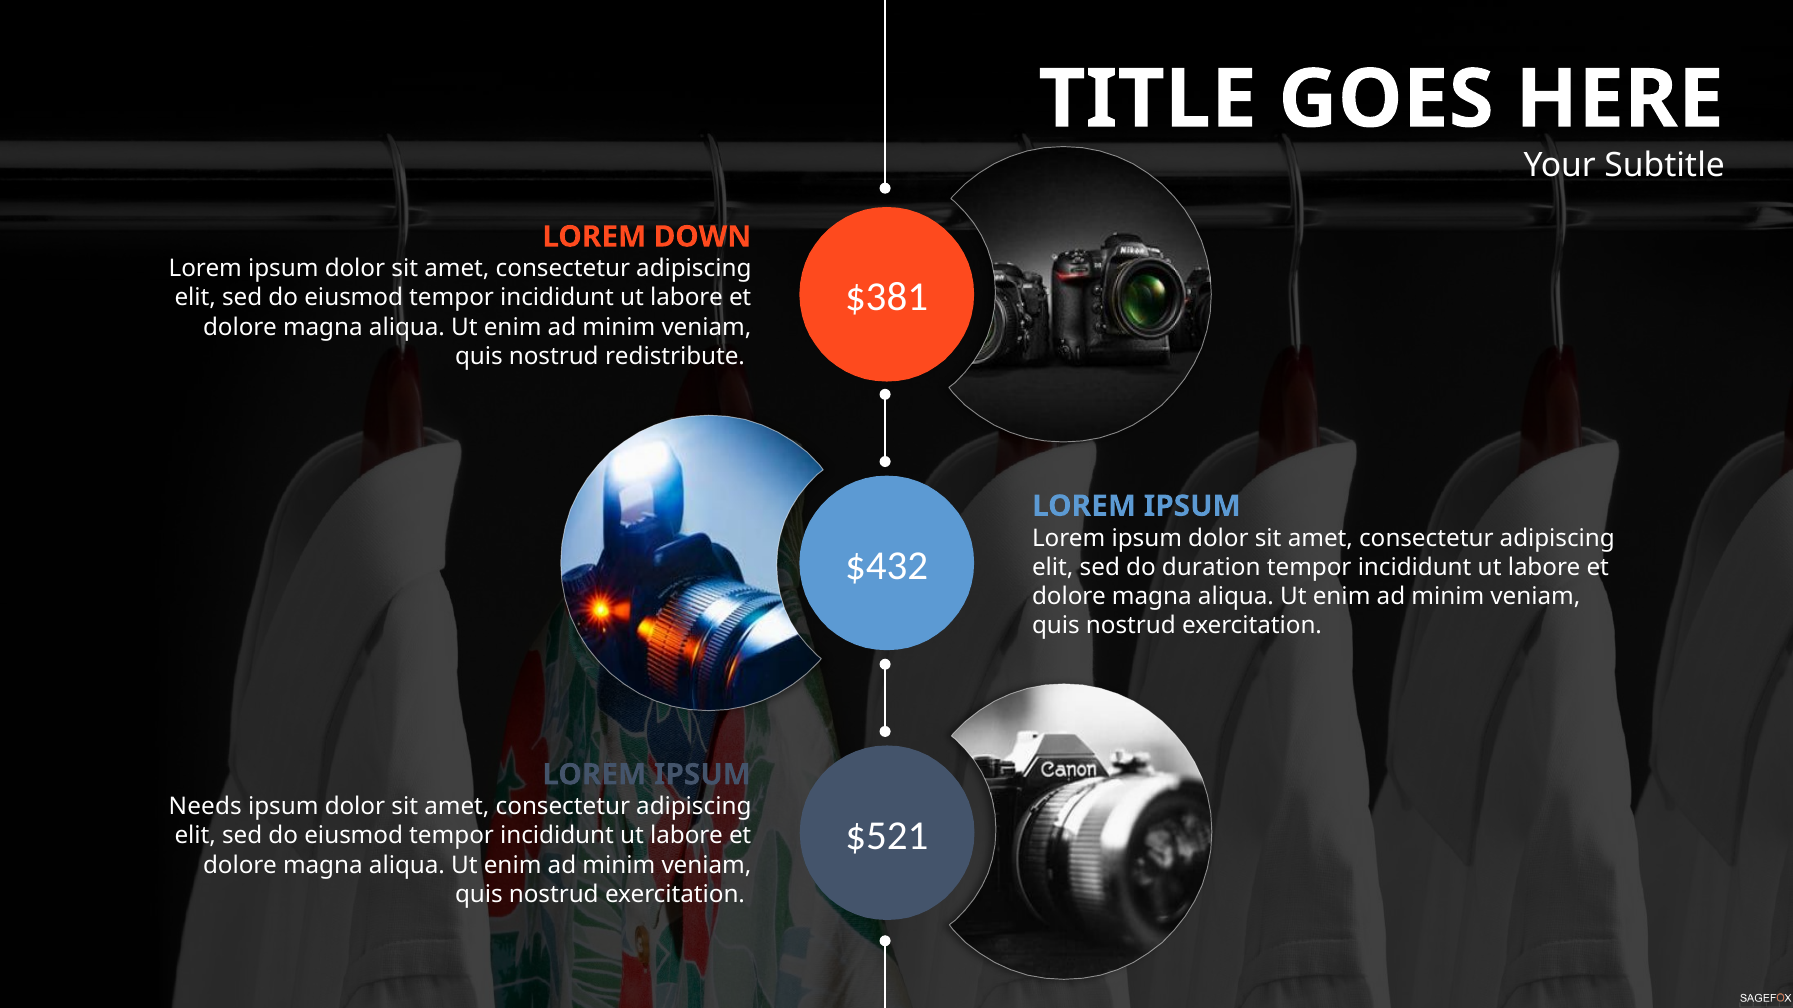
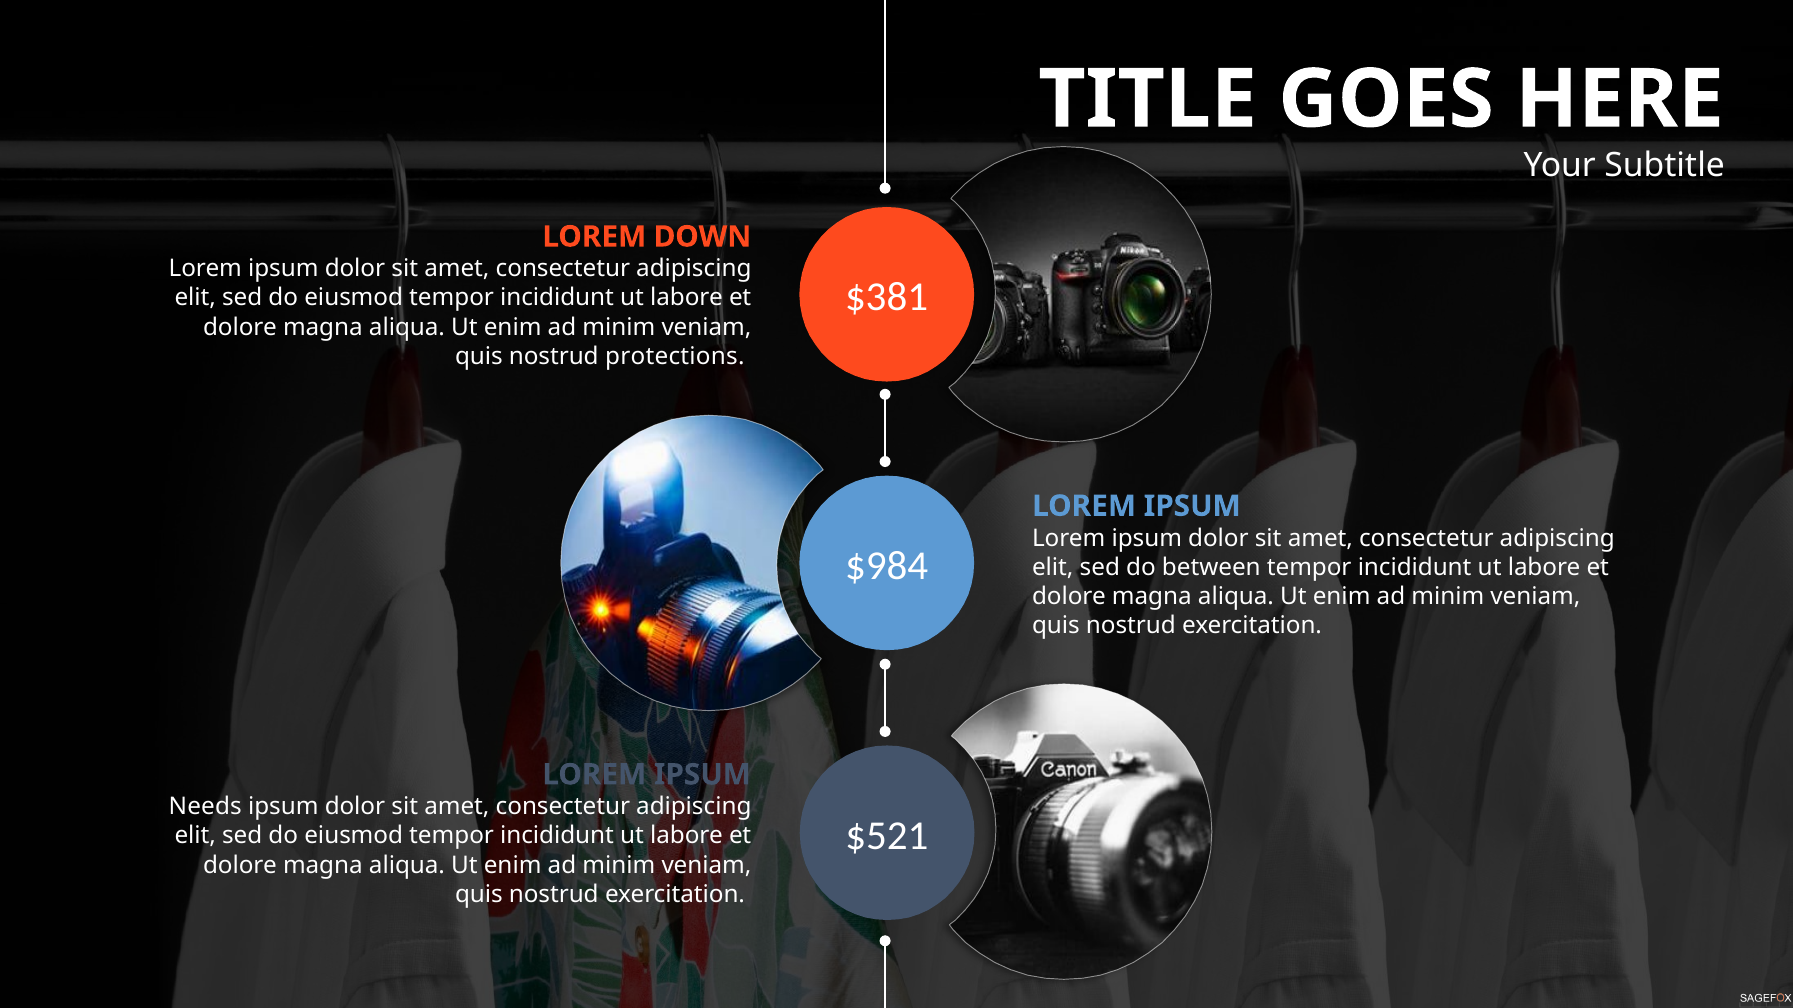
redistribute: redistribute -> protections (675, 356)
$432: $432 -> $984 (887, 566)
duration: duration -> between (1211, 568)
